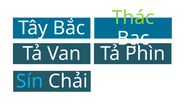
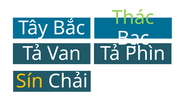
Sín colour: light blue -> yellow (30, 81)
